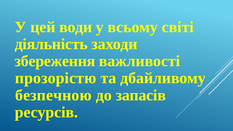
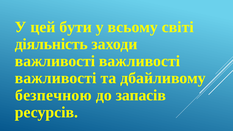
води: води -> бути (76, 27)
збереження: збереження -> важливості (55, 61)
прозорістю: прозорістю -> важливості (56, 78)
